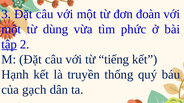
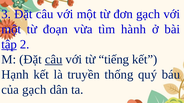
đơn đoàn: đoàn -> gạch (148, 14)
dùng: dùng -> đoạn (55, 29)
phức: phức -> hành (134, 29)
câu underline: none -> present (54, 60)
